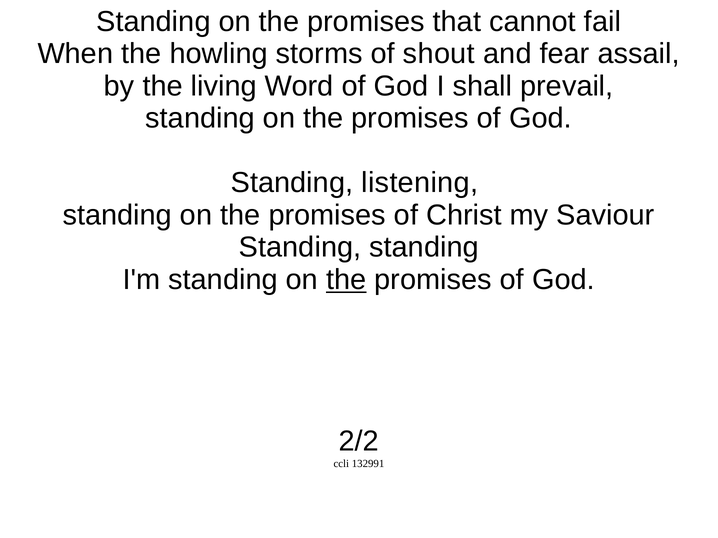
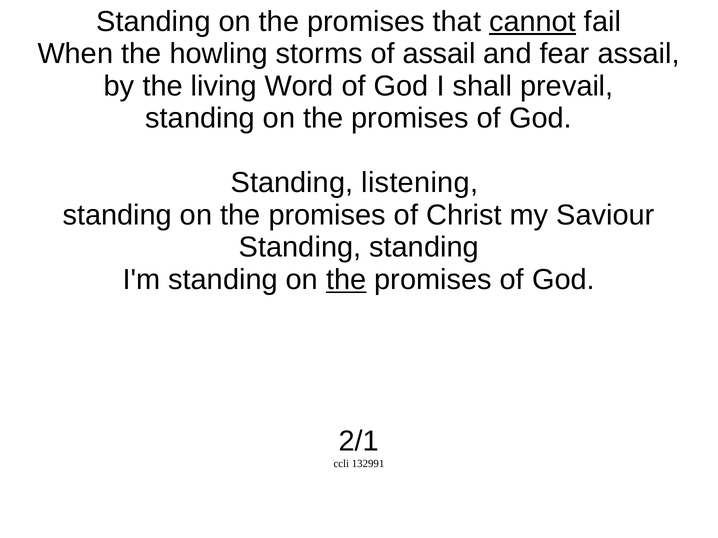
cannot underline: none -> present (533, 21)
of shout: shout -> assail (439, 54)
2/2: 2/2 -> 2/1 (359, 441)
